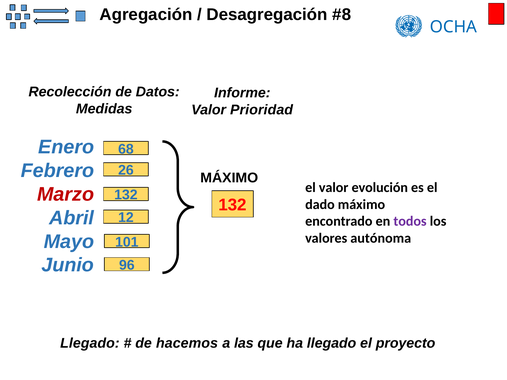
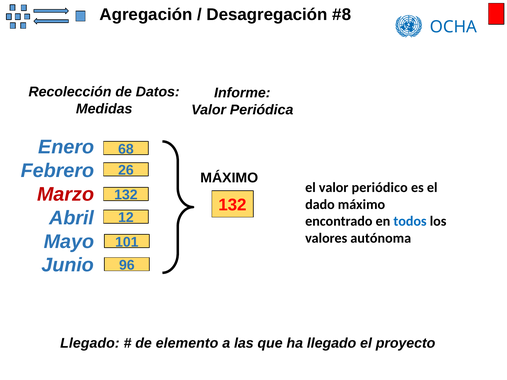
Prioridad: Prioridad -> Periódica (262, 110)
evolución: evolución -> periódico (380, 188)
todos colour: purple -> blue (410, 221)
hacemos: hacemos -> elemento (187, 343)
